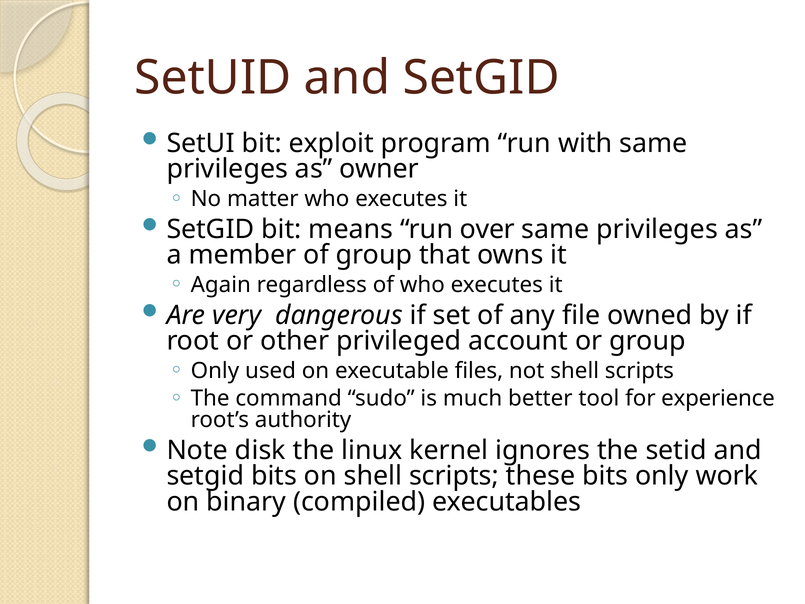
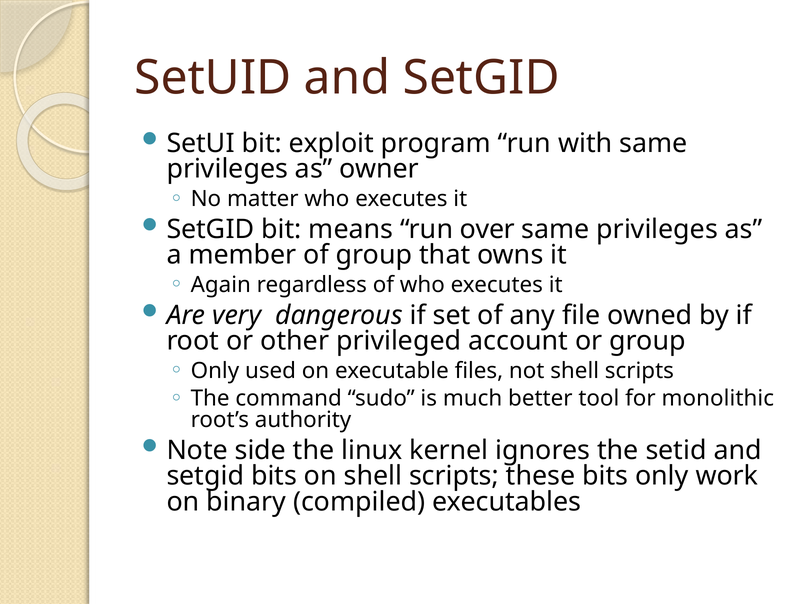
experience: experience -> monolithic (718, 398)
disk: disk -> side (260, 450)
